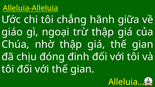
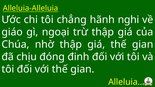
giữa: giữa -> nghi (129, 20)
